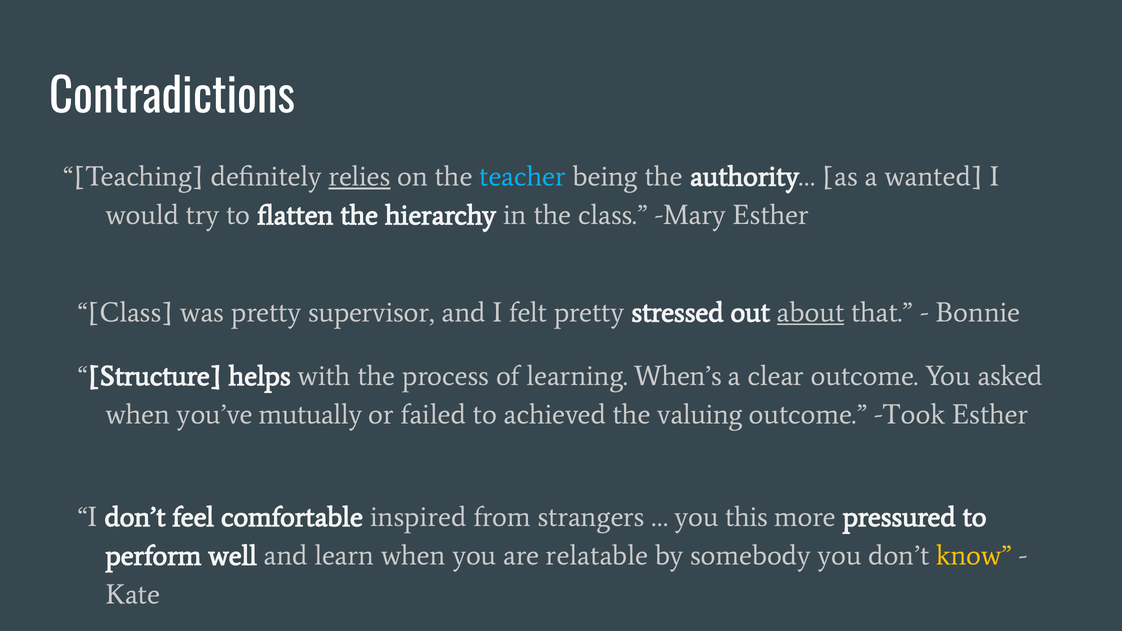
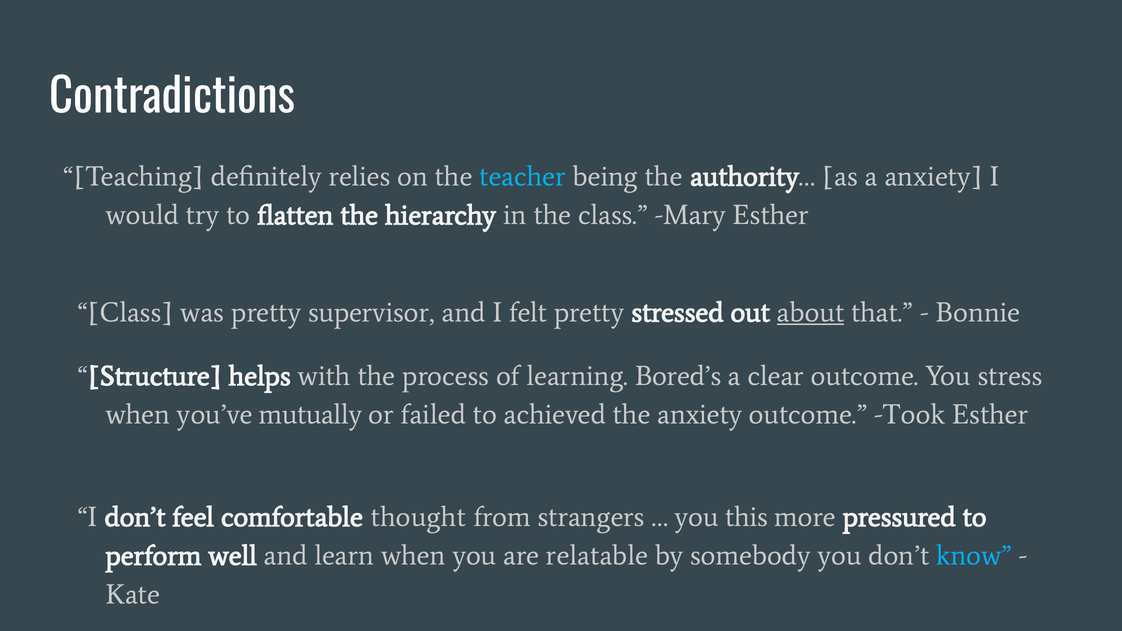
relies underline: present -> none (360, 176)
a wanted: wanted -> anxiety (934, 176)
When’s: When’s -> Bored’s (678, 376)
asked: asked -> stress (1010, 376)
the valuing: valuing -> anxiety (700, 415)
inspired: inspired -> thought (418, 517)
know colour: yellow -> light blue (974, 556)
